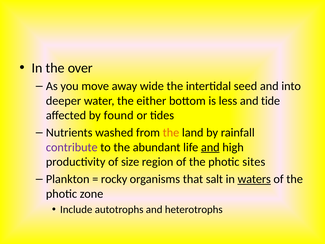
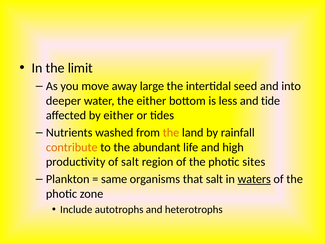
over: over -> limit (80, 68)
wide: wide -> large (152, 86)
by found: found -> either (119, 115)
contribute colour: purple -> orange (72, 147)
and underline: present -> none (210, 147)
of size: size -> salt (130, 162)
rocky: rocky -> same (114, 179)
